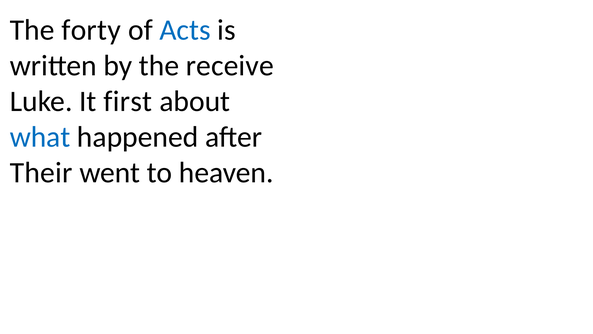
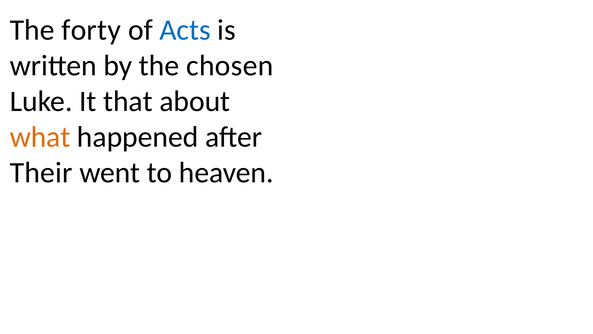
receive: receive -> chosen (230, 66)
first: first -> that (128, 101)
what colour: blue -> orange (40, 137)
